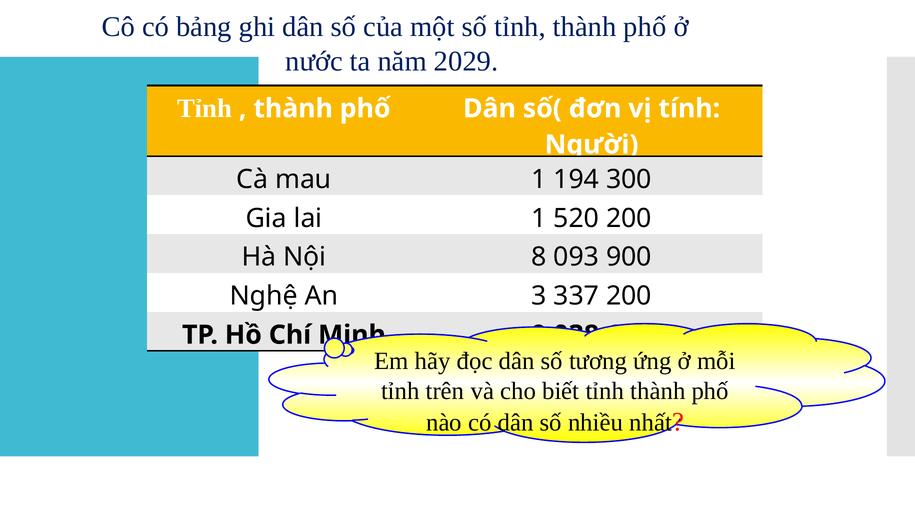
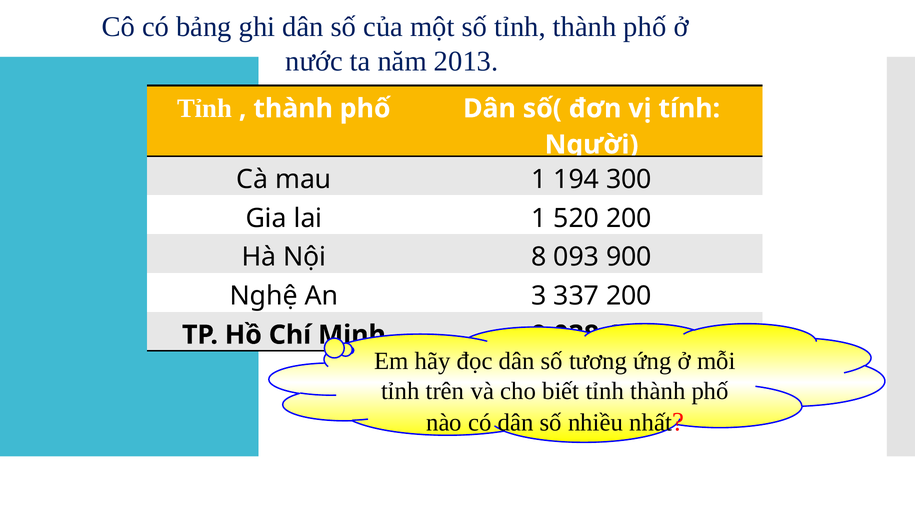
2029: 2029 -> 2013 (466, 61)
